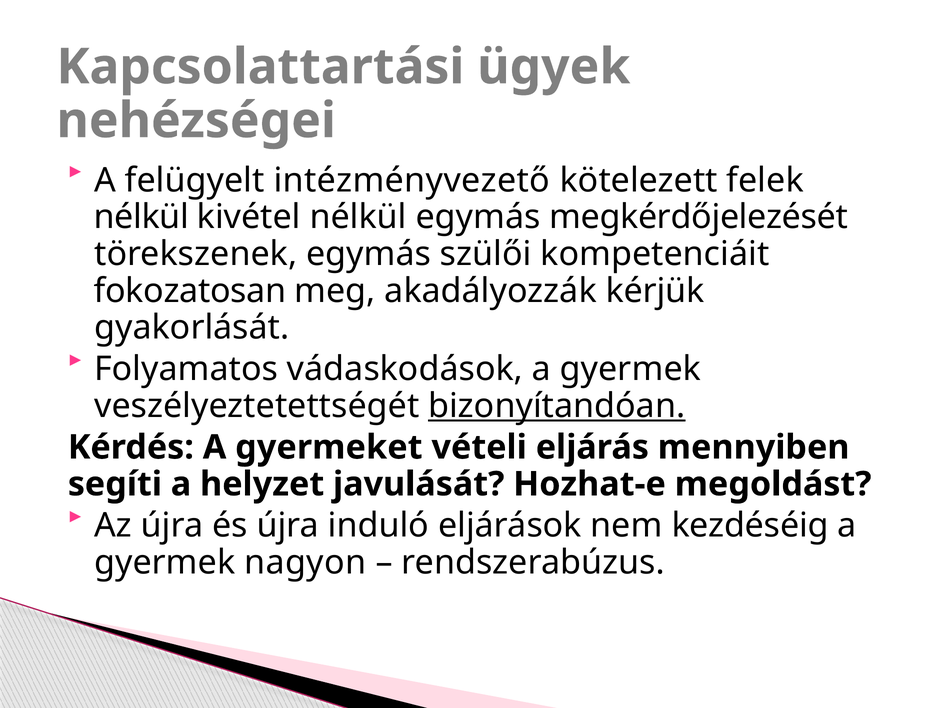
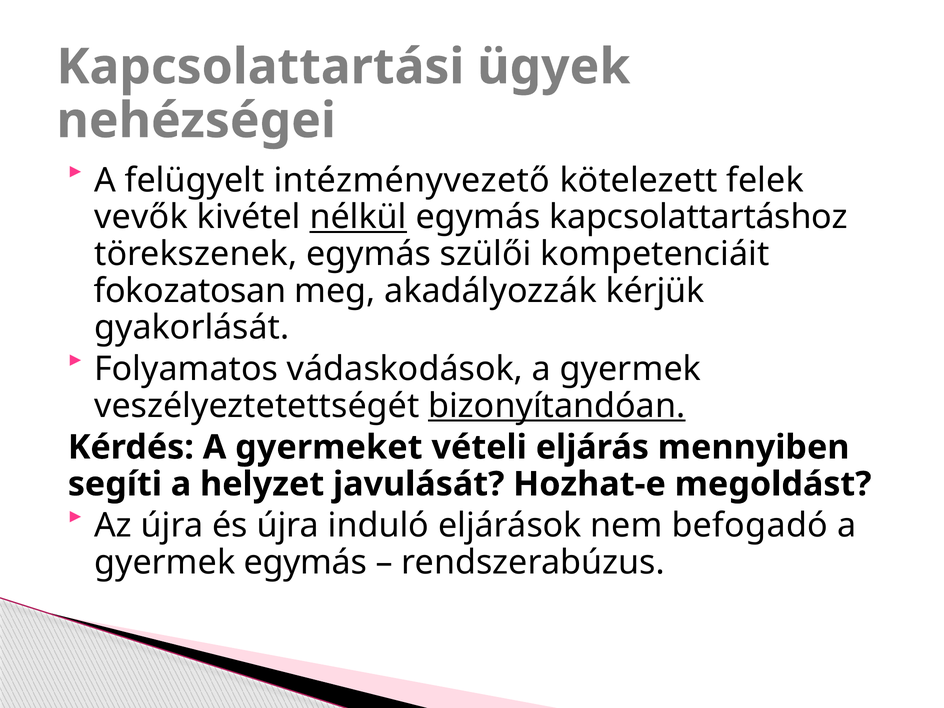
nélkül: nélkül -> vevők (141, 217)
nélkül underline: none -> present (358, 217)
megkérdőjelezését: megkérdőjelezését -> kapcsolattartáshoz (699, 217)
kezdéséig: kezdéséig -> befogadó (750, 526)
gyermek nagyon: nagyon -> egymás (305, 562)
